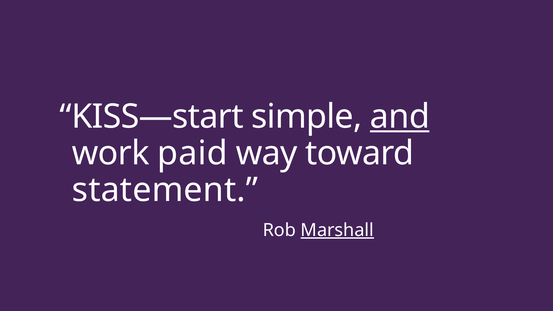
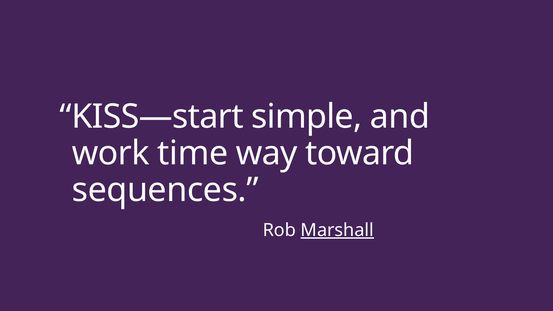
and underline: present -> none (400, 117)
paid: paid -> time (193, 153)
statement: statement -> sequences (165, 190)
